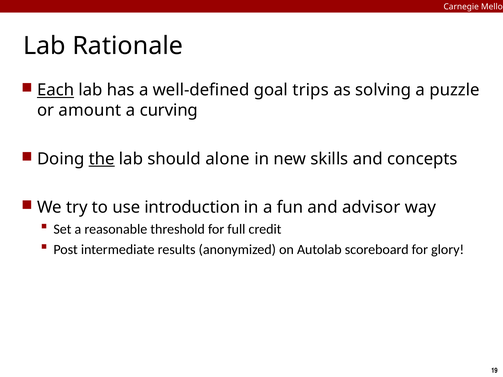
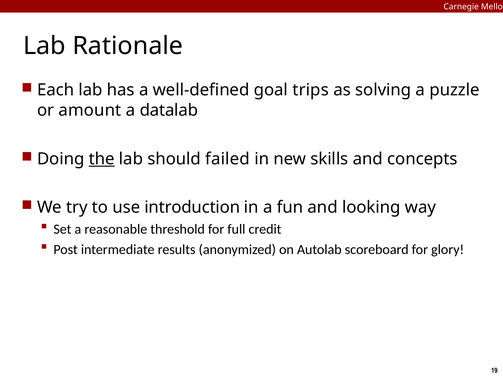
Each underline: present -> none (56, 90)
curving: curving -> datalab (169, 110)
alone: alone -> failed (228, 159)
advisor: advisor -> looking (371, 208)
